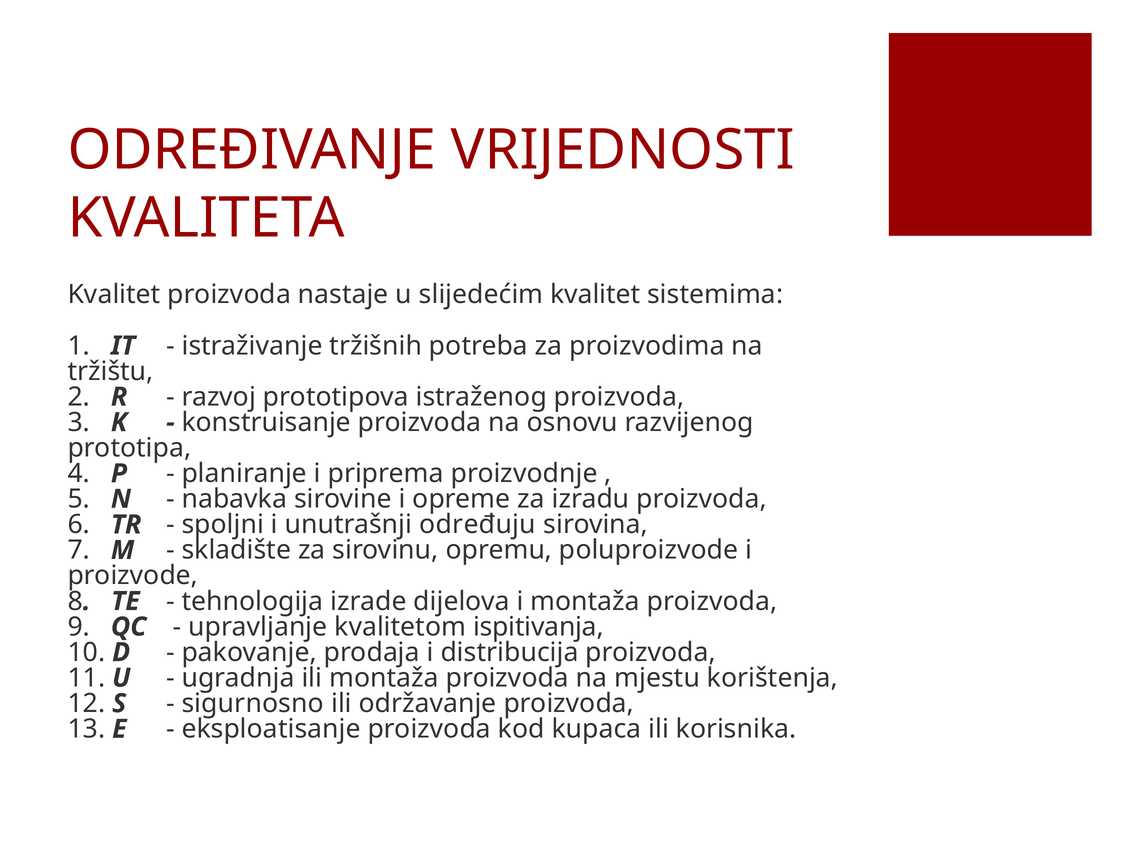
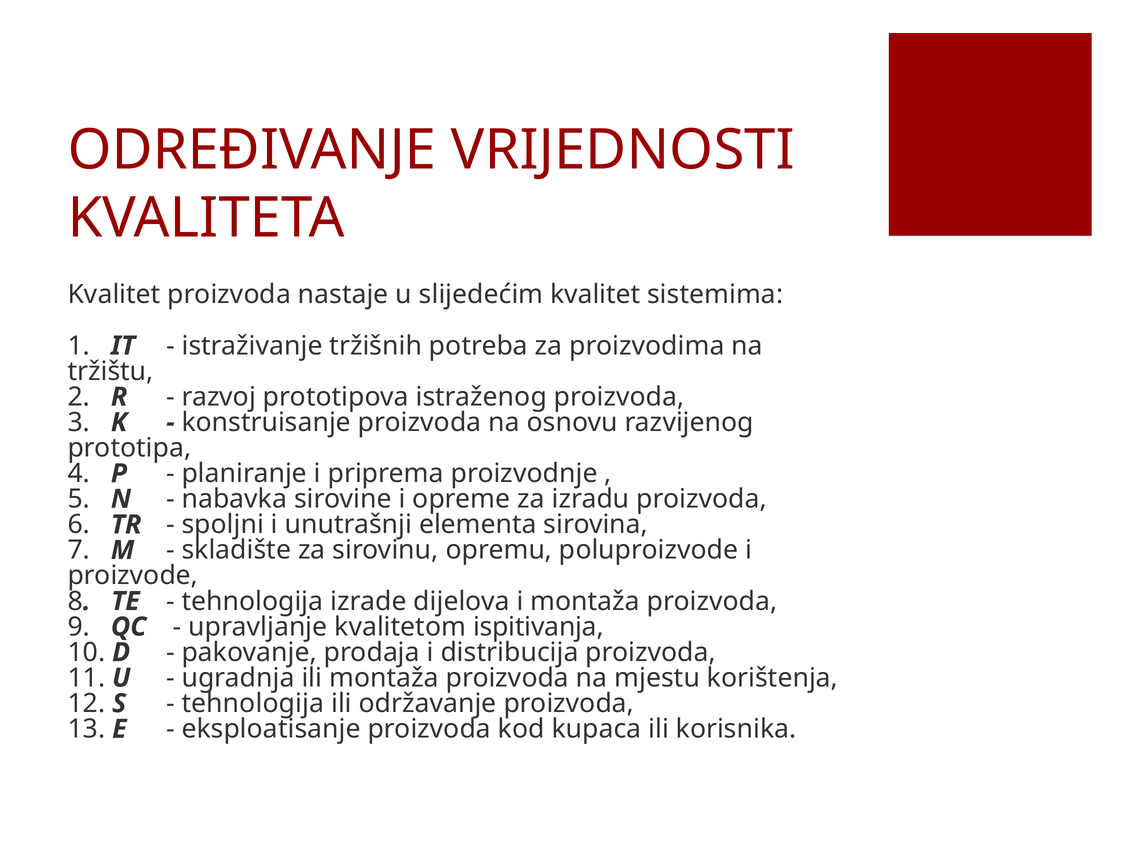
određuju: određuju -> elementa (478, 525)
sigurnosno: sigurnosno -> tehnologija (253, 704)
